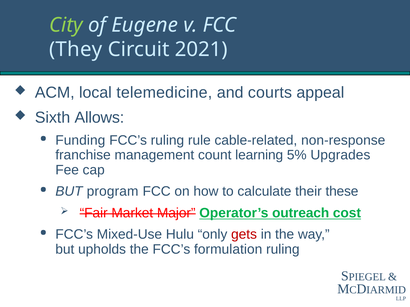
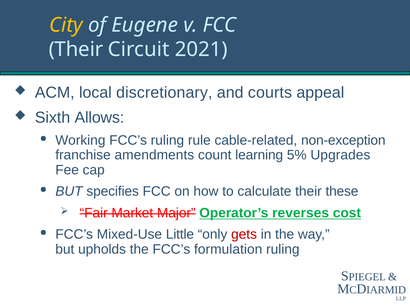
City colour: light green -> yellow (66, 25)
They: They -> Their (76, 50)
telemedicine: telemedicine -> discretionary (164, 93)
Funding: Funding -> Working (80, 141)
non-response: non-response -> non-exception (343, 141)
management: management -> amendments (154, 155)
program: program -> specifies (113, 192)
outreach: outreach -> reverses (301, 213)
Hulu: Hulu -> Little (180, 235)
